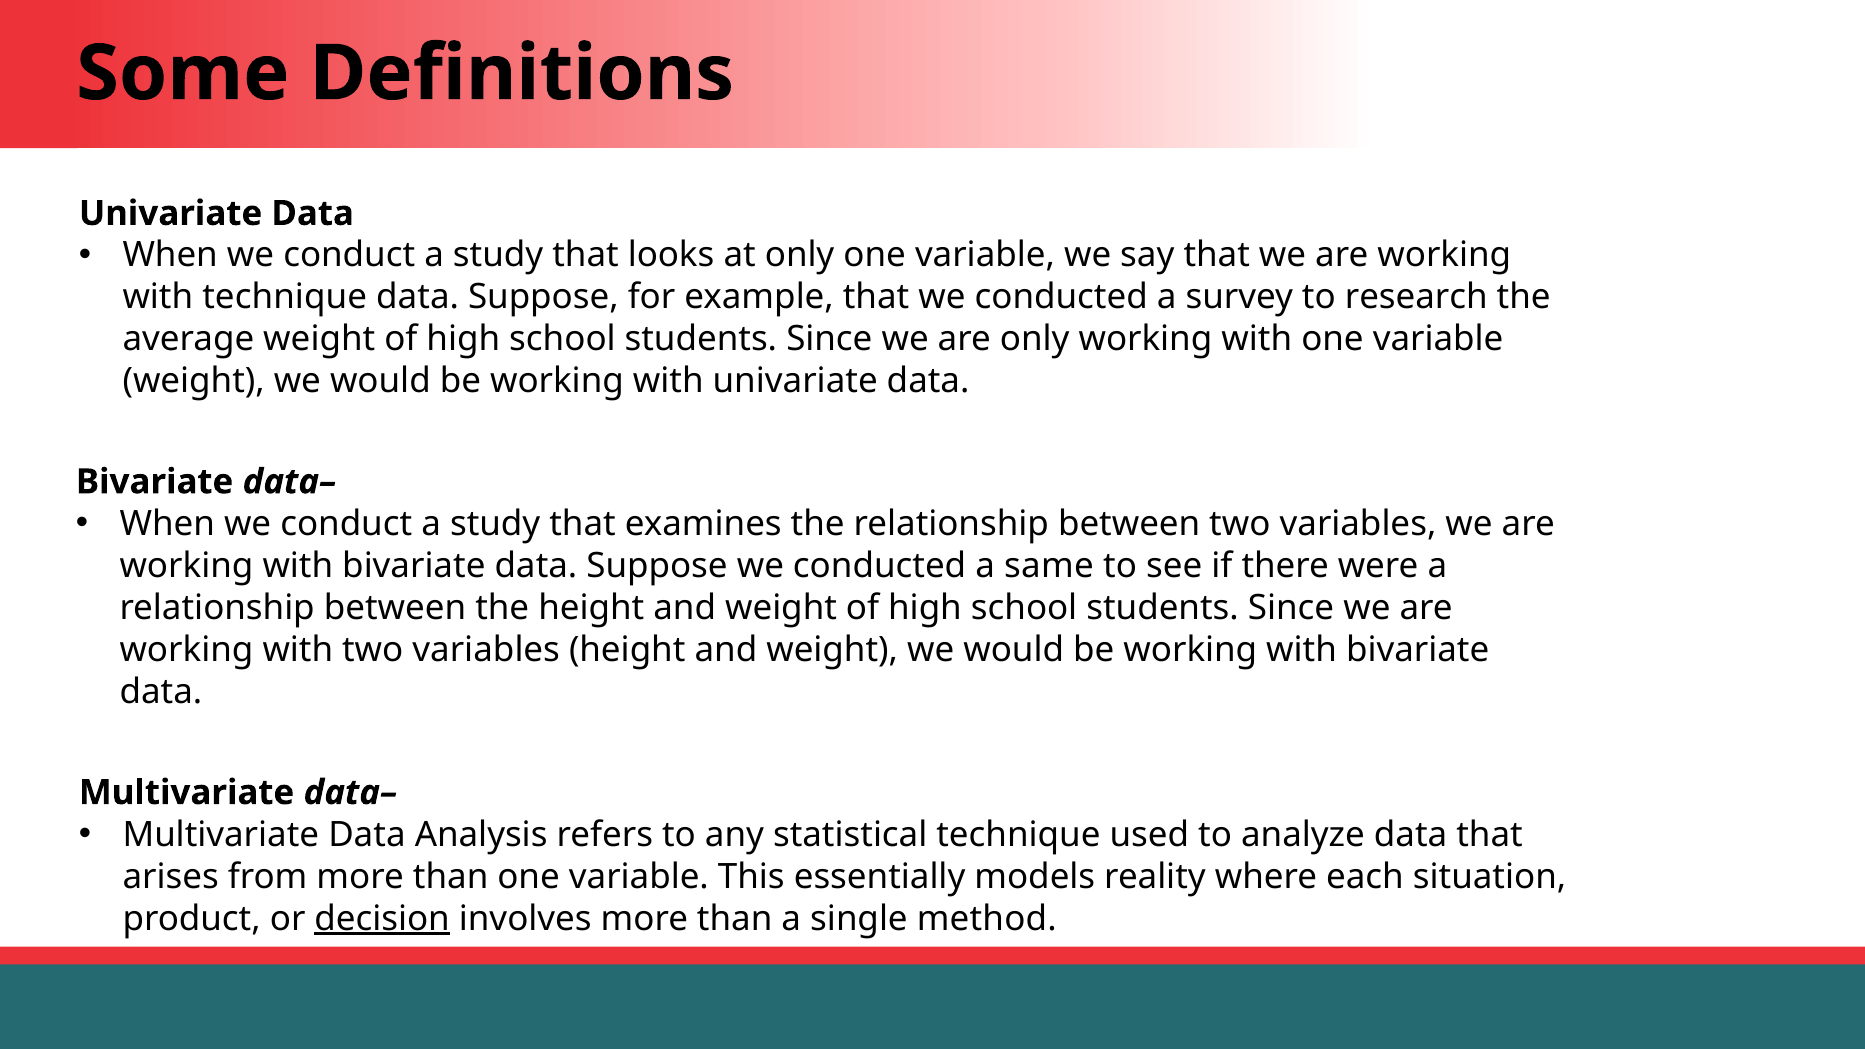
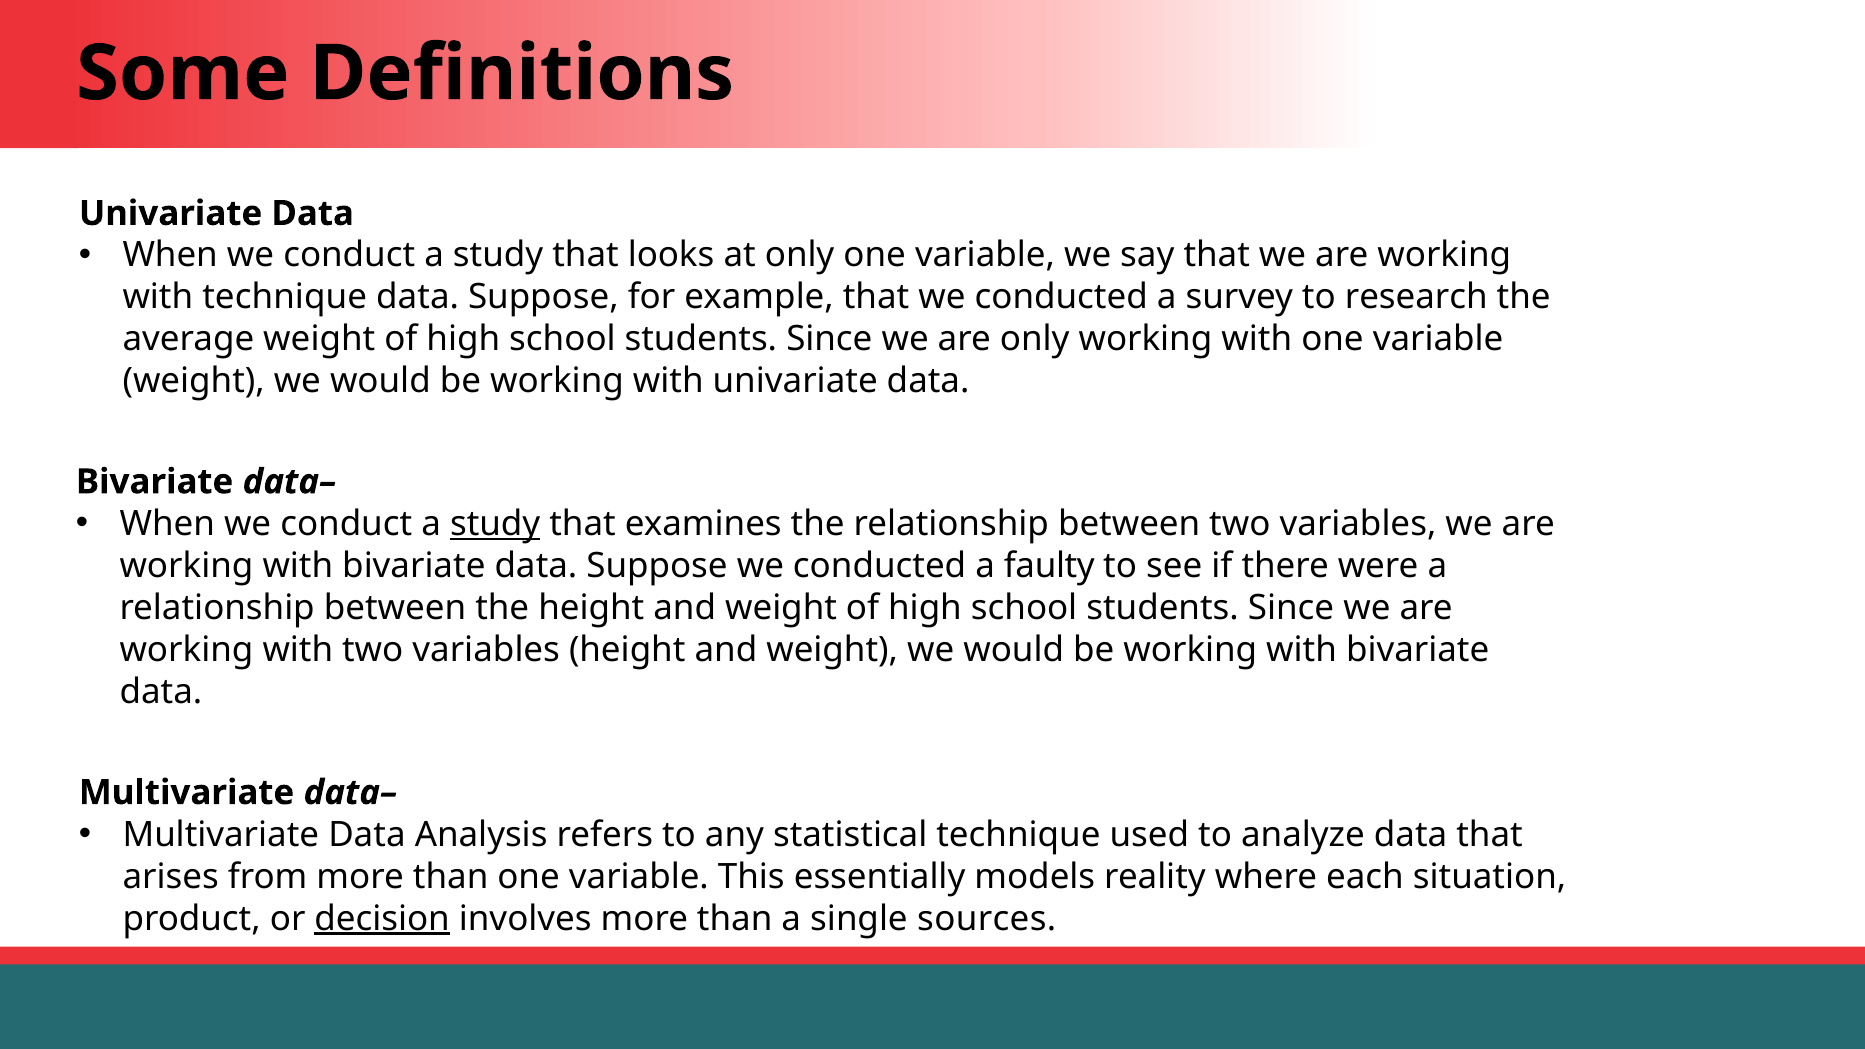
study underline: none -> present (495, 524)
same: same -> faulty (1049, 566)
method: method -> sources (987, 919)
